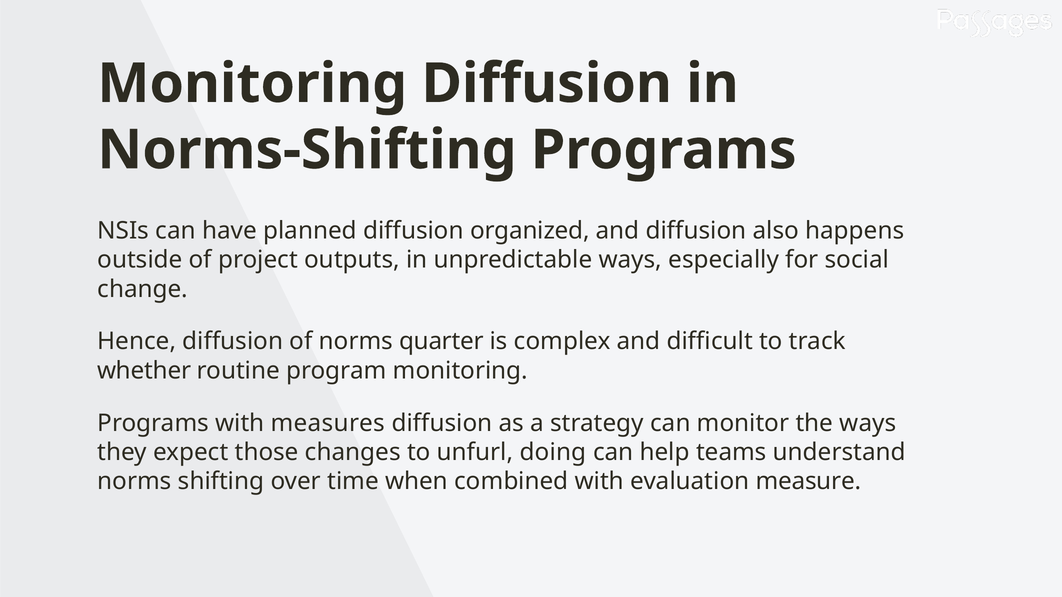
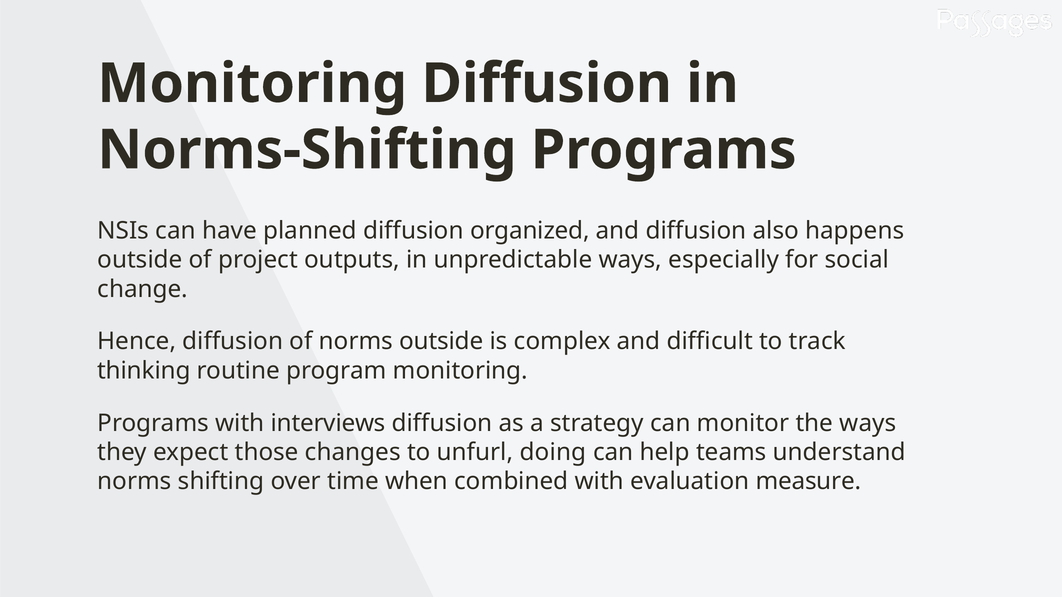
norms quarter: quarter -> outside (441, 342)
whether: whether -> thinking (144, 371)
measures: measures -> interviews (328, 423)
